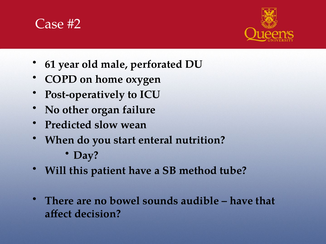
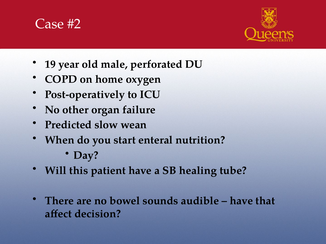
61: 61 -> 19 (50, 64)
method: method -> healing (198, 171)
